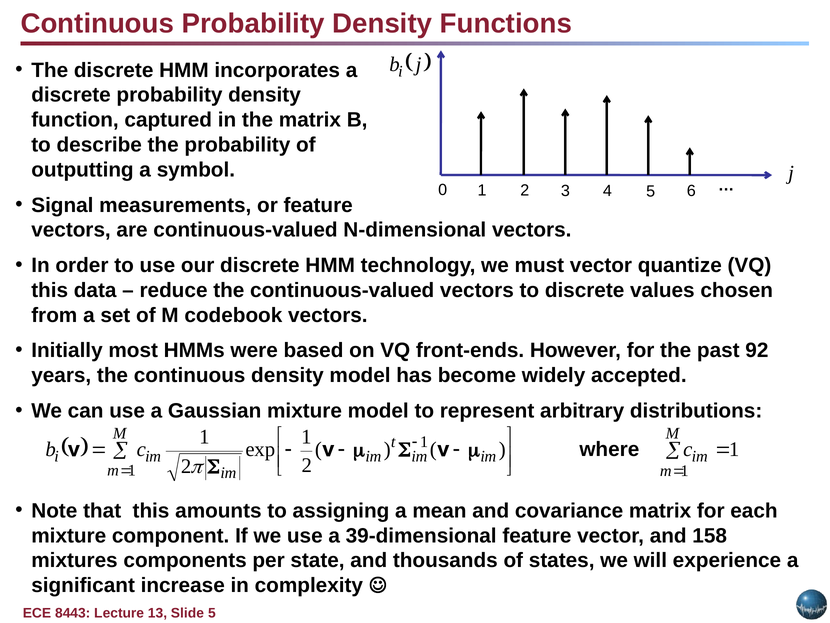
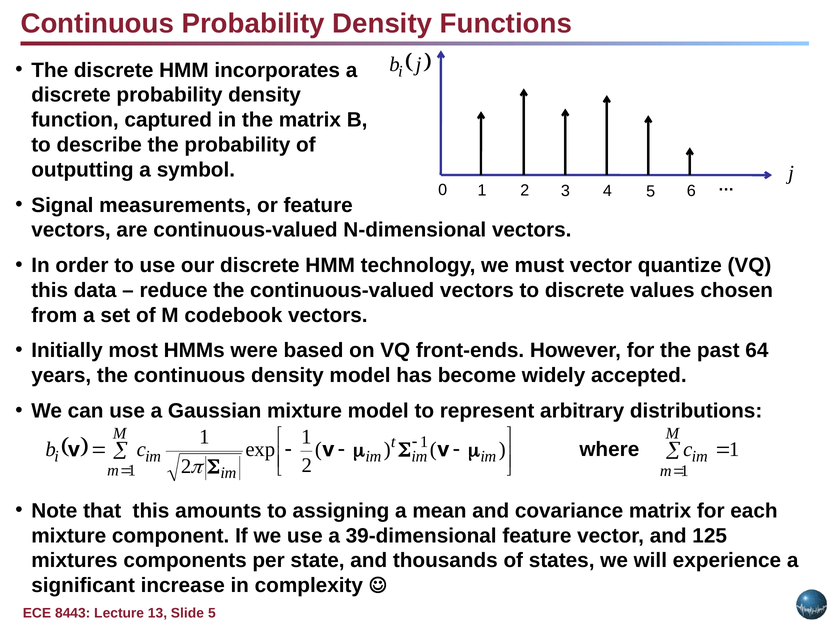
92: 92 -> 64 (757, 350)
158: 158 -> 125 (710, 535)
